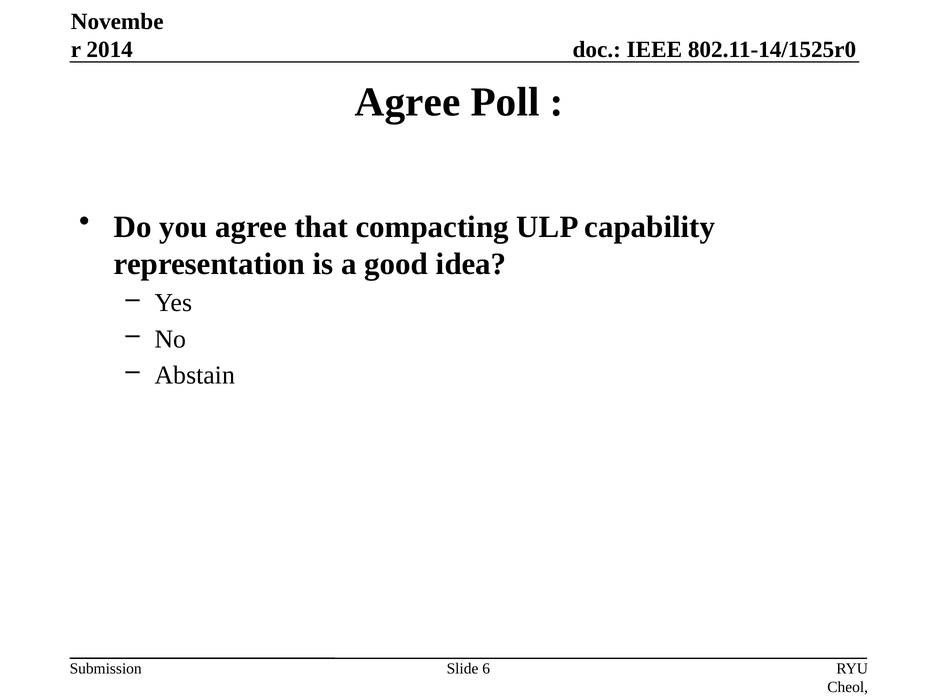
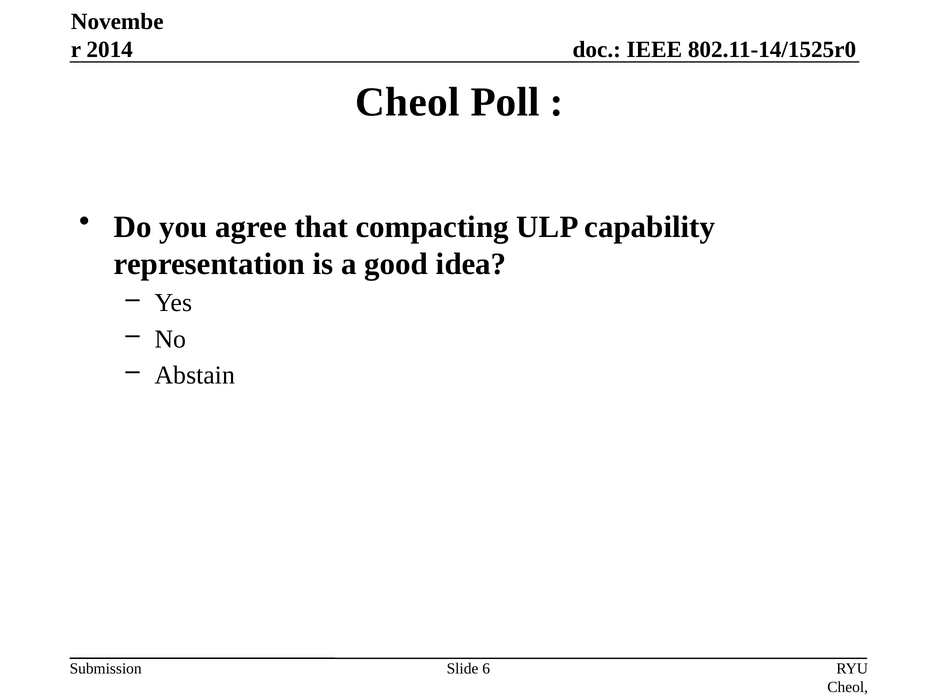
Agree: Agree -> Cheol (407, 102)
